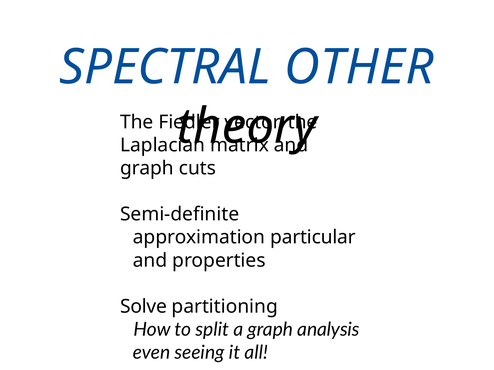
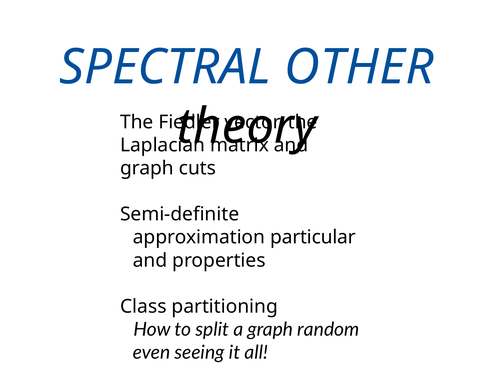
Solve: Solve -> Class (143, 307)
analysis: analysis -> random (328, 330)
